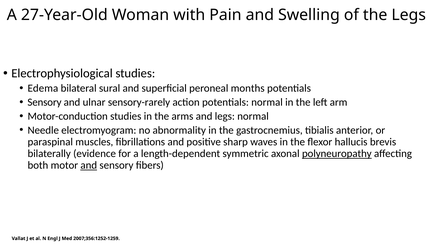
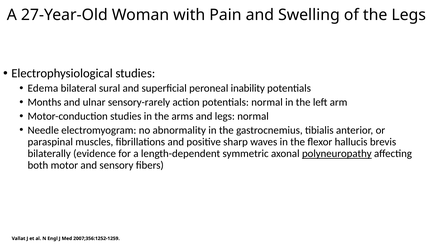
months: months -> inability (248, 88)
Sensory: Sensory -> Months (44, 102)
and underline: present -> none (89, 165)
